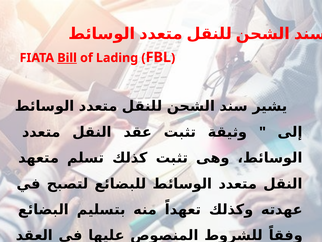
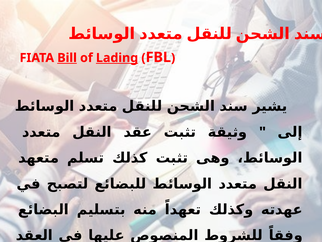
Lading underline: none -> present (117, 58)
